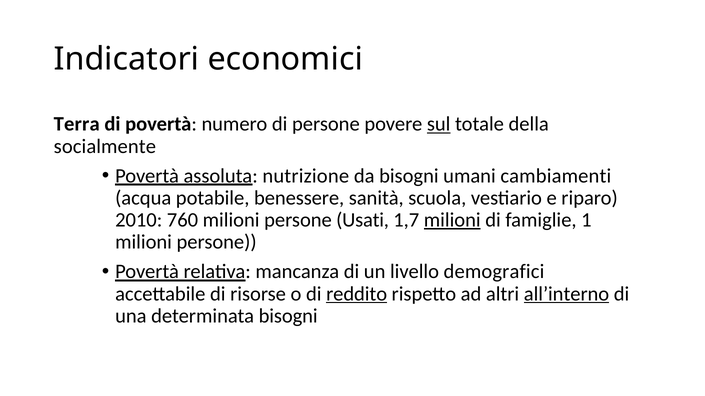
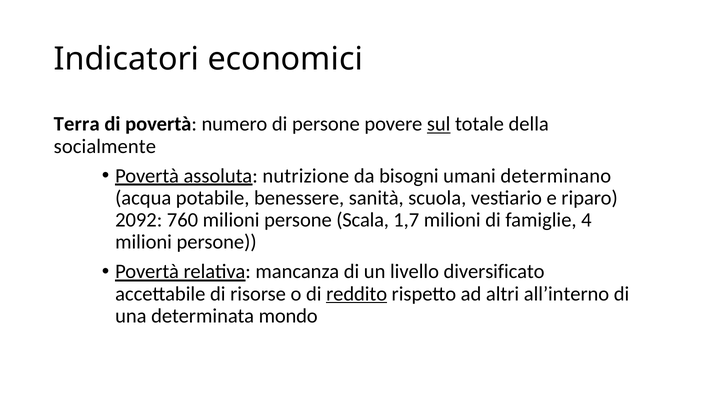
cambiamenti: cambiamenti -> determinano (556, 176)
2010: 2010 -> 2092 (139, 220)
Usati: Usati -> Scala (363, 220)
milioni underline: present -> none (452, 220)
1: 1 -> 4 (586, 220)
demografici: demografici -> diversificato (494, 272)
all’interno underline: present -> none (567, 294)
determinata bisogni: bisogni -> mondo (288, 316)
